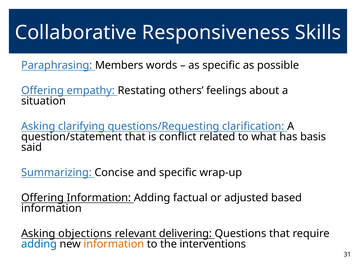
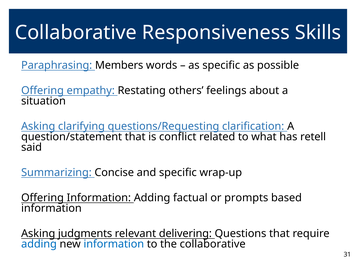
basis: basis -> retell (313, 137)
adjusted: adjusted -> prompts (246, 198)
objections: objections -> judgments (85, 233)
information colour: orange -> blue (114, 244)
the interventions: interventions -> collaborative (213, 244)
